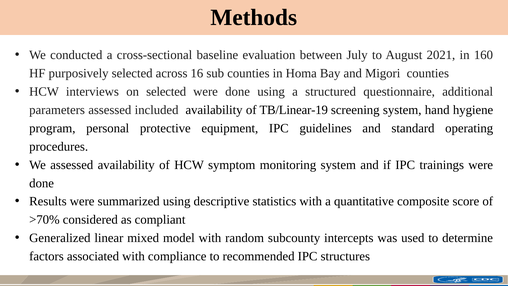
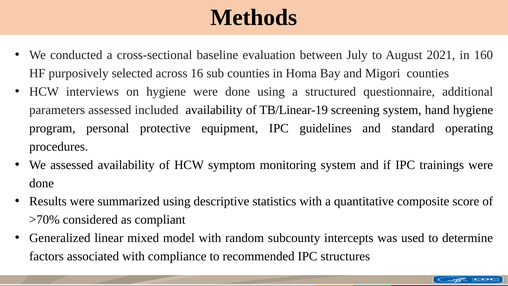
on selected: selected -> hygiene (166, 92)
